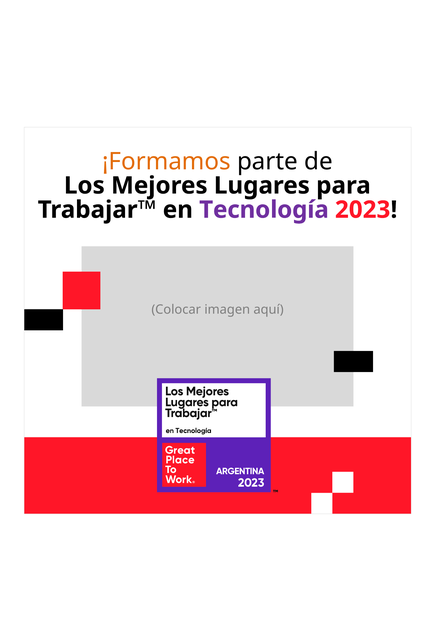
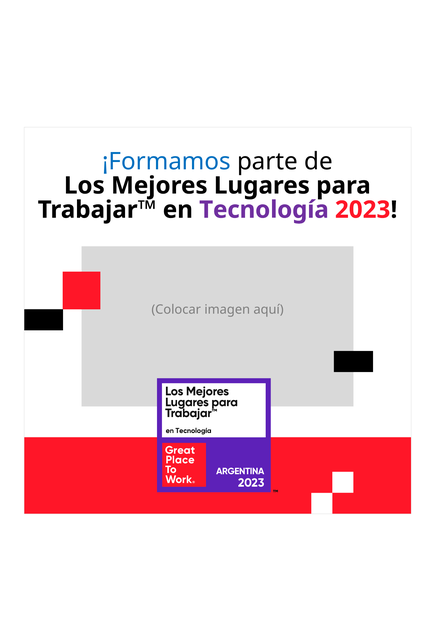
¡Formamos colour: orange -> blue (166, 161)
